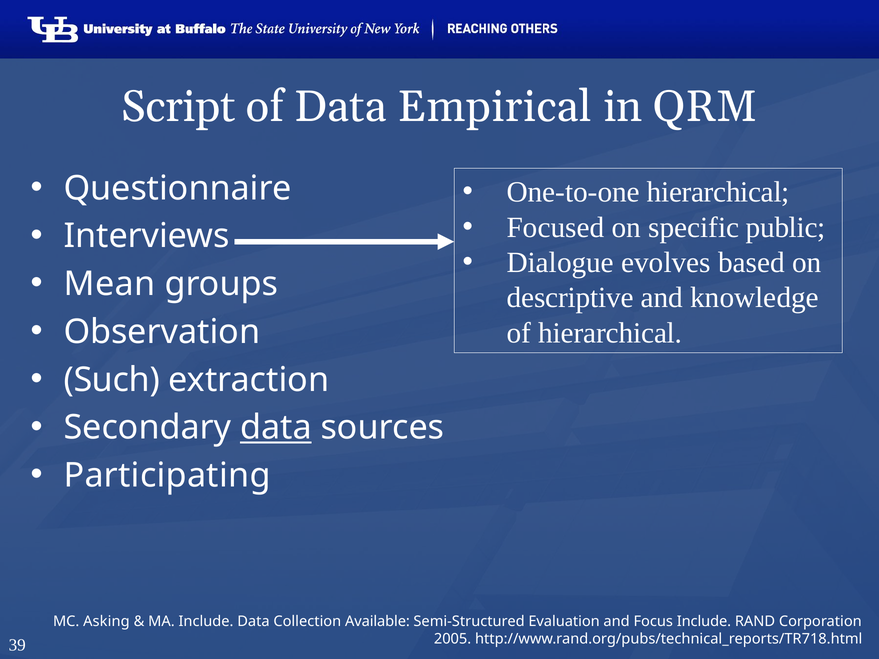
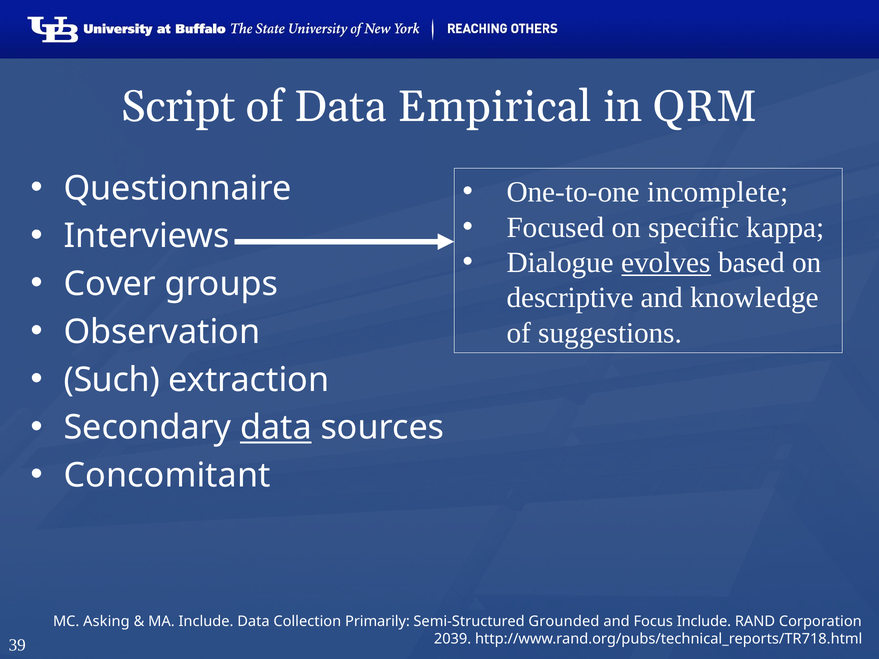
One-to-one hierarchical: hierarchical -> incomplete (718, 192)
public: public -> kappa (786, 228)
evolves underline: none -> present (666, 263)
Mean: Mean -> Cover (110, 284)
of hierarchical: hierarchical -> suggestions (610, 333)
Participating: Participating -> Concomitant (167, 476)
Available: Available -> Primarily (377, 622)
Evaluation: Evaluation -> Grounded (564, 622)
2005: 2005 -> 2039 (453, 639)
